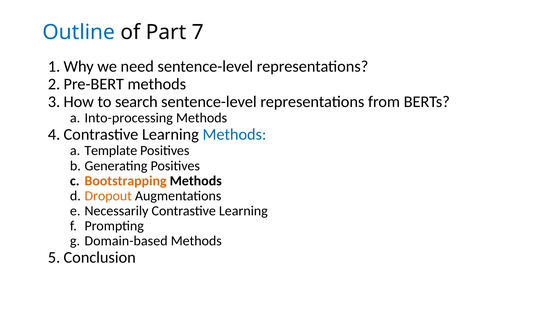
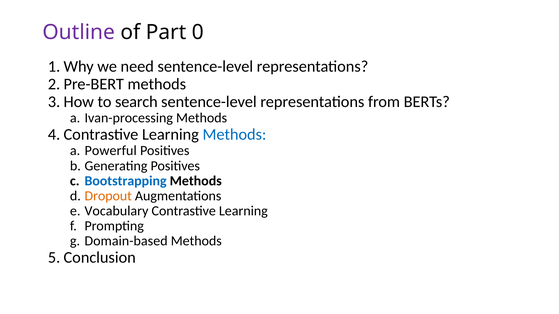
Outline colour: blue -> purple (79, 32)
7: 7 -> 0 (198, 32)
Into-processing: Into-processing -> Ivan-processing (129, 118)
Template: Template -> Powerful (111, 151)
Bootstrapping colour: orange -> blue (126, 181)
Necessarily: Necessarily -> Vocabulary (116, 211)
